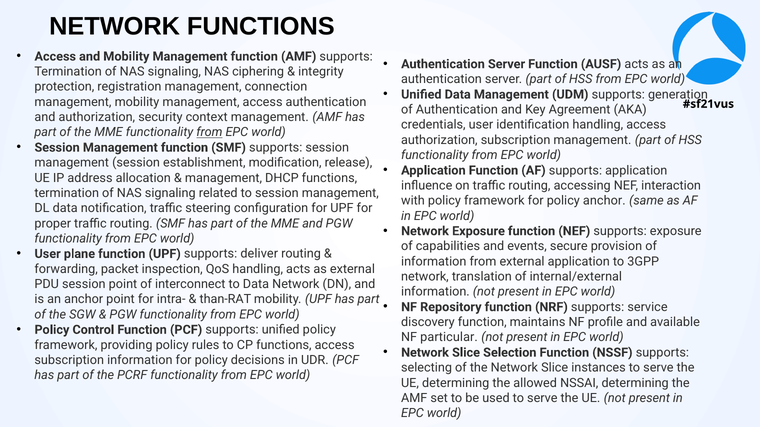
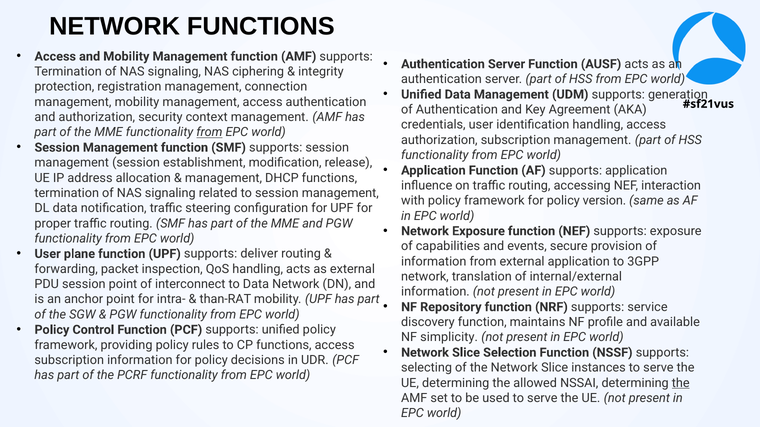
policy anchor: anchor -> version (604, 201)
particular: particular -> simplicity (449, 338)
the underline: none -> present (681, 383)
